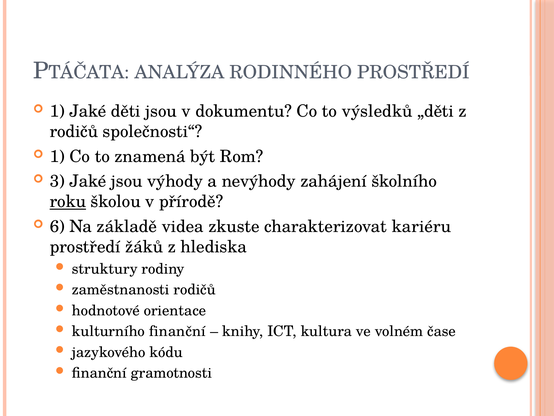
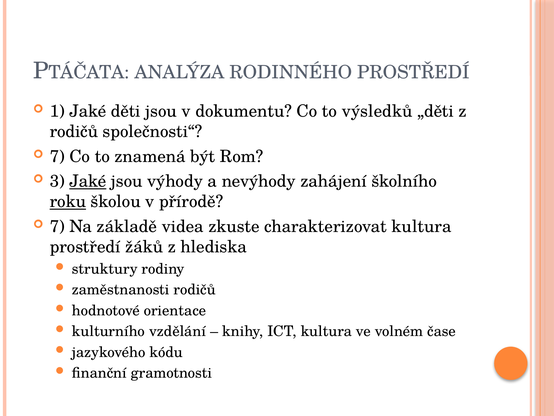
1: 1 -> 7 (57, 156)
Jaké underline: none -> present (88, 181)
6: 6 -> 7 (57, 226)
charakterizovat kariéru: kariéru -> kultura (422, 226)
kulturního finanční: finanční -> vzdělání (178, 331)
